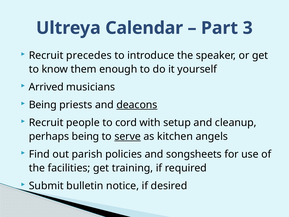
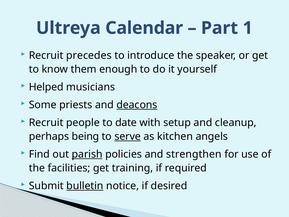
3: 3 -> 1 (248, 28)
Arrived: Arrived -> Helped (46, 87)
Being: Being -> Some (43, 105)
cord: cord -> date (126, 123)
parish underline: none -> present (87, 154)
songsheets: songsheets -> strengthen (194, 154)
bulletin underline: none -> present (85, 186)
